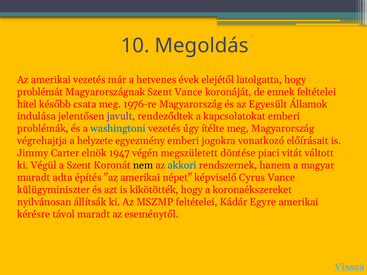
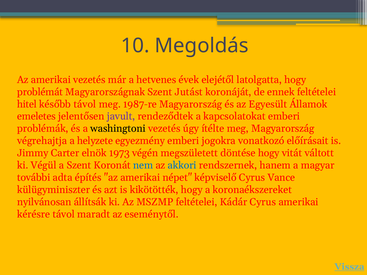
Szent Vance: Vance -> Jutást (189, 92)
később csata: csata -> távol (85, 104)
1976-re: 1976-re -> 1987-re (140, 104)
indulása: indulása -> emeletes (36, 116)
washingtoni colour: blue -> black (118, 129)
1947: 1947 -> 1973 (119, 153)
döntése piaci: piaci -> hogy (269, 153)
nem colour: black -> blue (143, 165)
maradt: maradt -> további (34, 178)
Kádár Egyre: Egyre -> Cyrus (263, 202)
